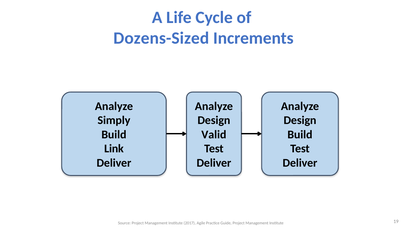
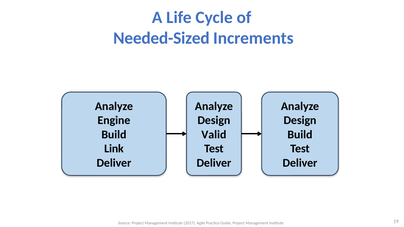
Dozens-Sized: Dozens-Sized -> Needed-Sized (161, 38)
Simply: Simply -> Engine (114, 121)
